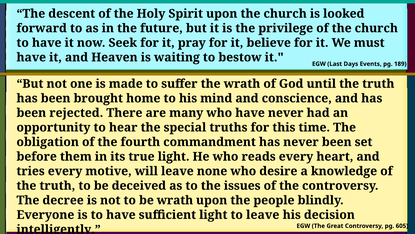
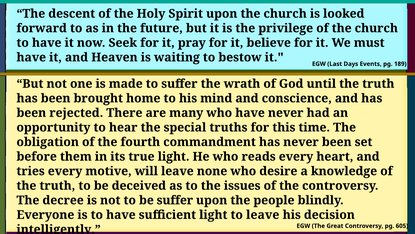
be wrath: wrath -> suffer (175, 200)
